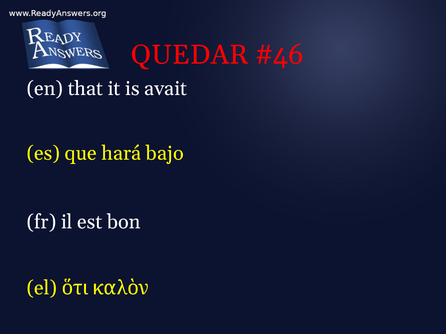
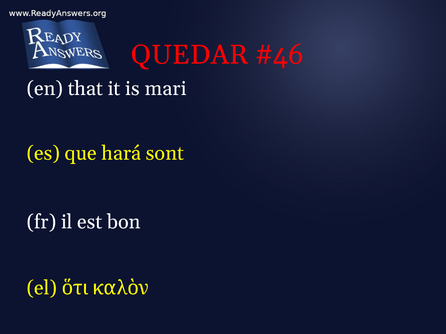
avait: avait -> mari (166, 89)
bajo: bajo -> sont (165, 153)
